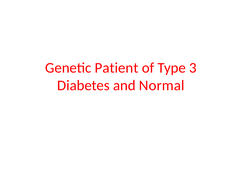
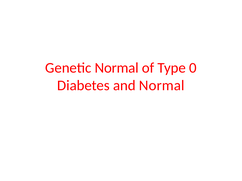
Genetic Patient: Patient -> Normal (117, 68)
3: 3 -> 0 (193, 68)
